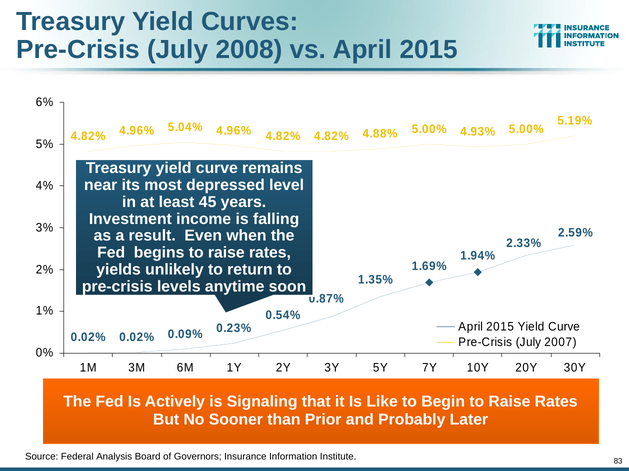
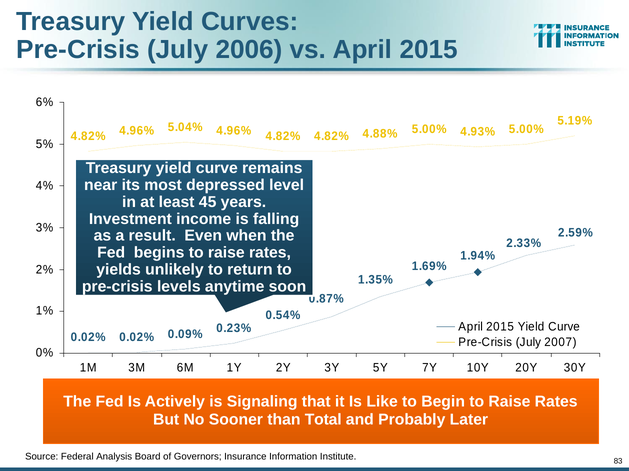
2008: 2008 -> 2006 (249, 50)
Prior: Prior -> Total (323, 420)
